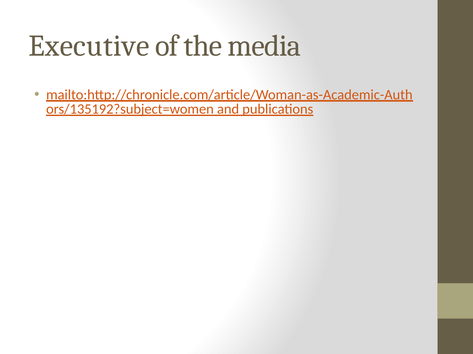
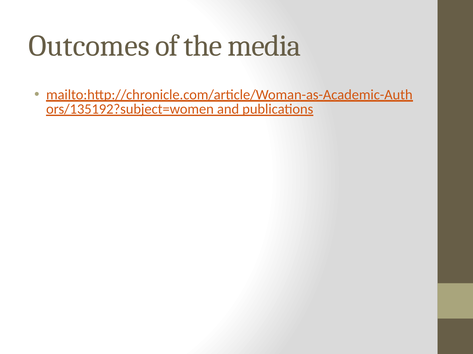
Executive: Executive -> Outcomes (89, 46)
